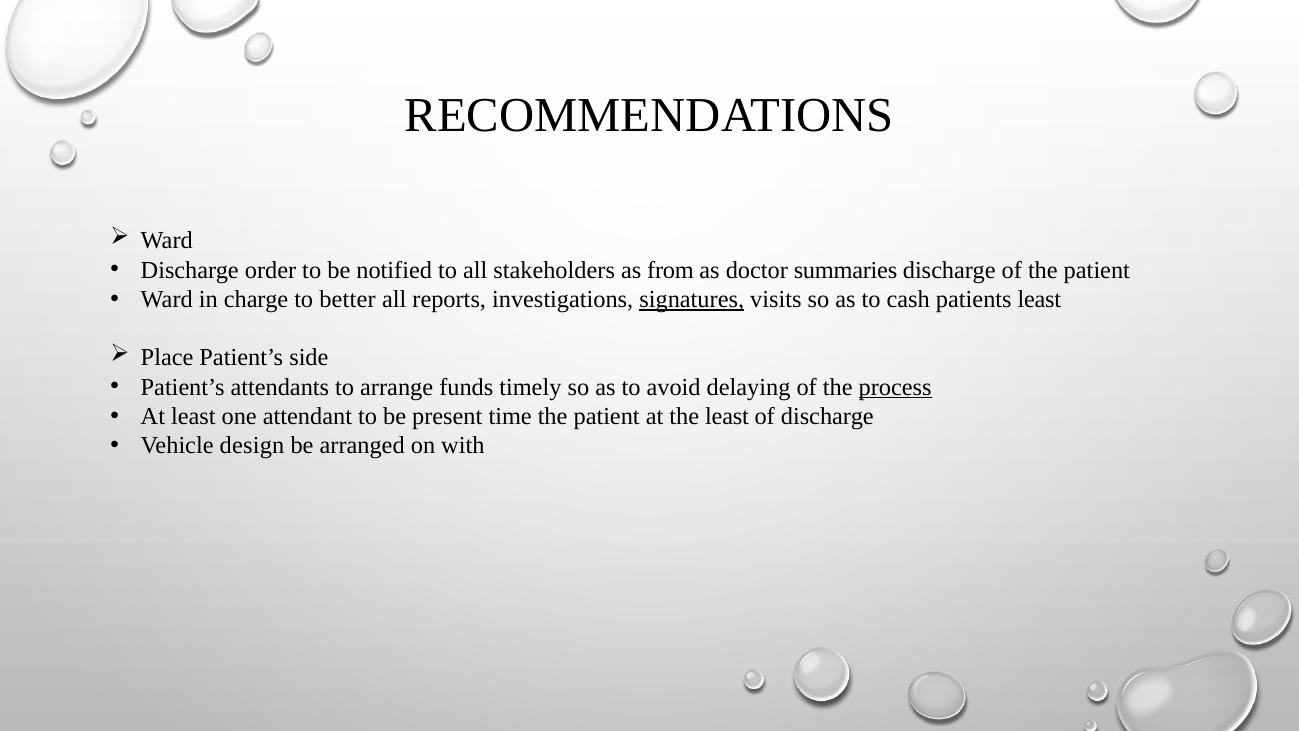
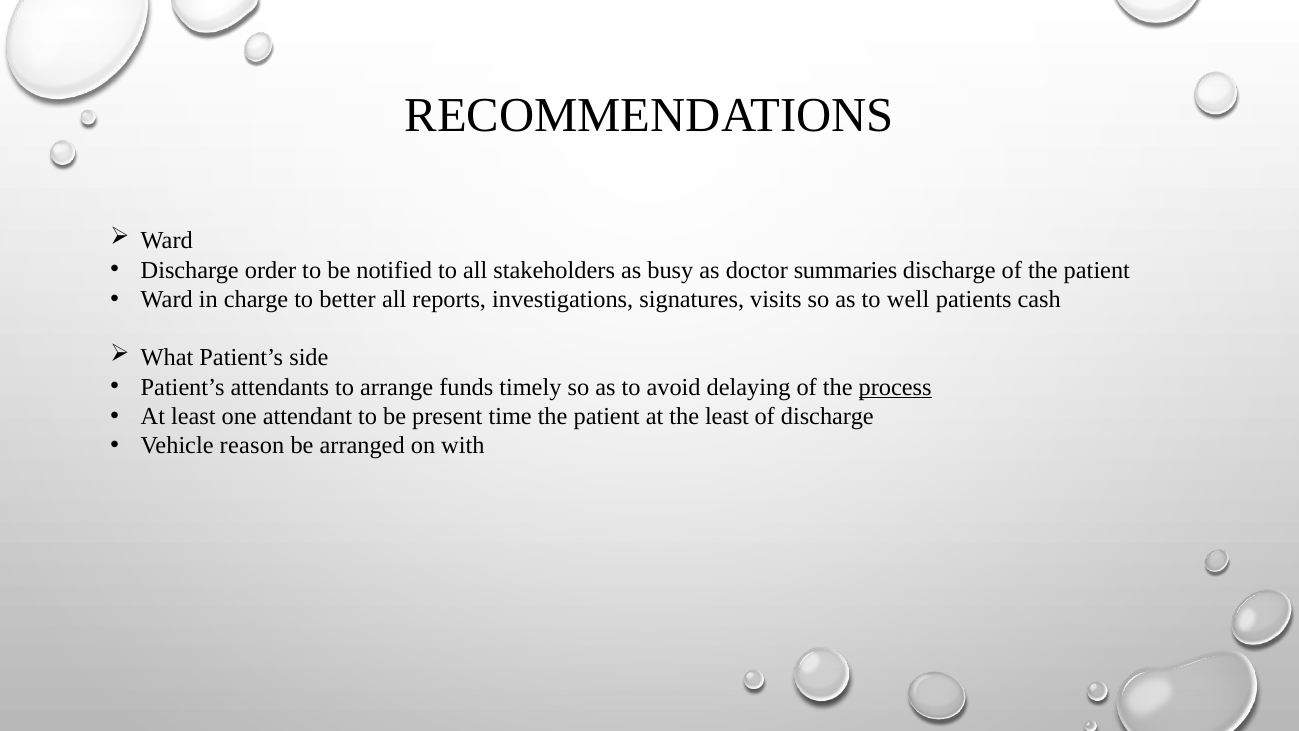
from: from -> busy (670, 270)
signatures underline: present -> none (692, 299)
cash: cash -> well (908, 299)
patients least: least -> cash (1039, 299)
Place: Place -> What (167, 358)
design: design -> reason (252, 445)
